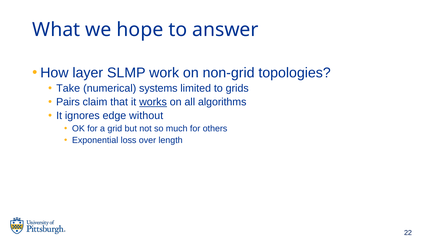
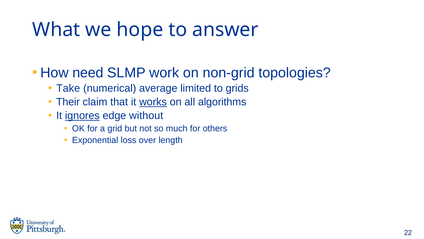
layer: layer -> need (88, 73)
systems: systems -> average (158, 88)
Pairs: Pairs -> Their (68, 102)
ignores underline: none -> present (82, 116)
